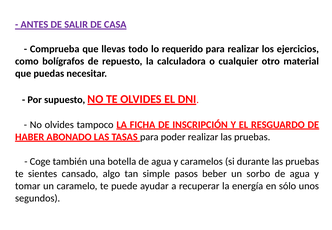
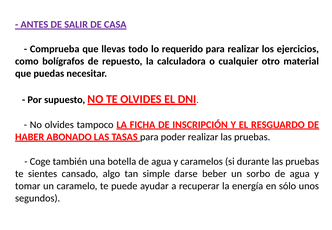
pasos: pasos -> darse (186, 174)
